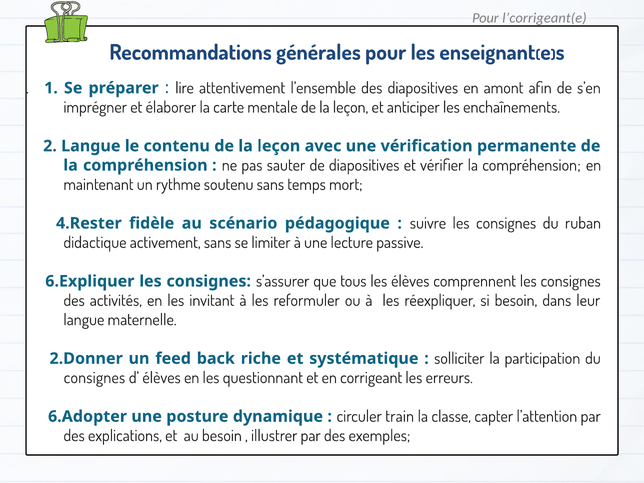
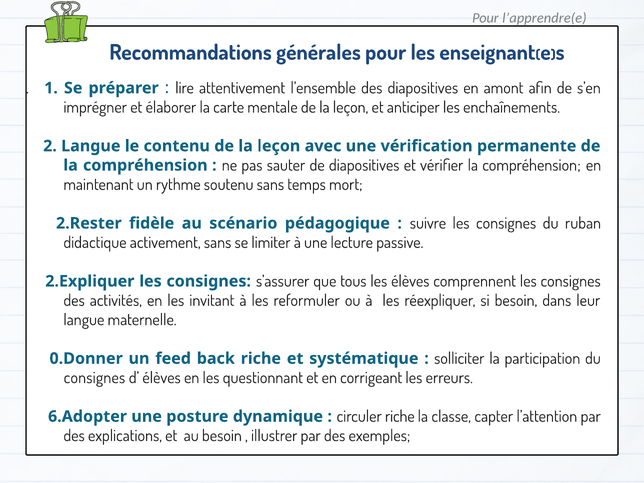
l’corrigeant(e: l’corrigeant(e -> l’apprendre(e (544, 18)
4.Rester: 4.Rester -> 2.Rester (89, 223)
6.Expliquer: 6.Expliquer -> 2.Expliquer (90, 281)
2.Donner: 2.Donner -> 0.Donner (86, 359)
circuler train: train -> riche (400, 416)
